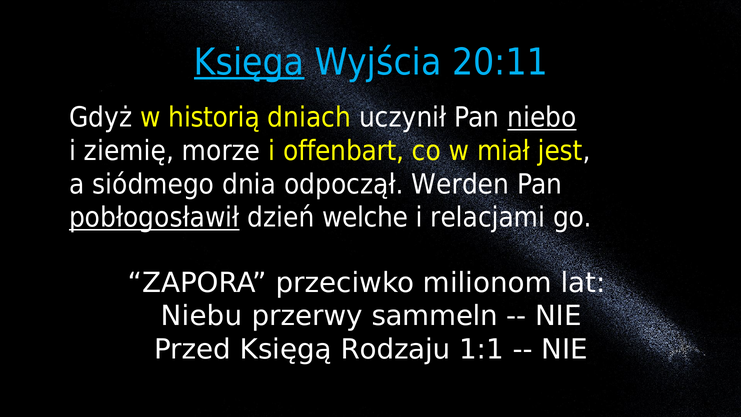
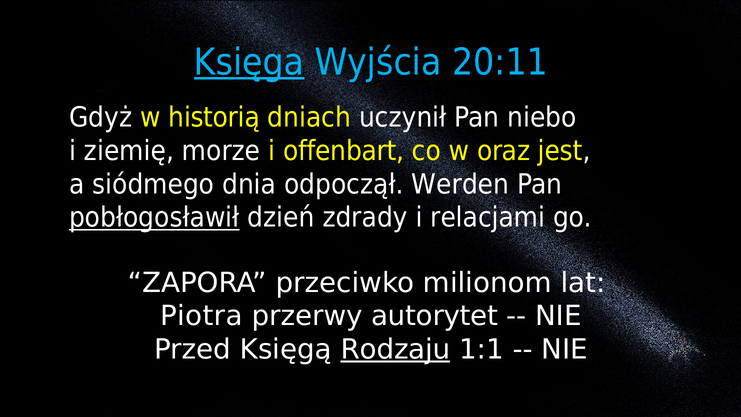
niebo underline: present -> none (542, 118)
miał: miał -> oraz (504, 151)
welche: welche -> zdrady (365, 218)
Niebu: Niebu -> Piotra (201, 316)
sammeln: sammeln -> autorytet (435, 316)
Rodzaju underline: none -> present (396, 349)
